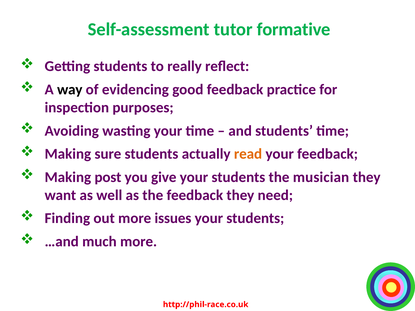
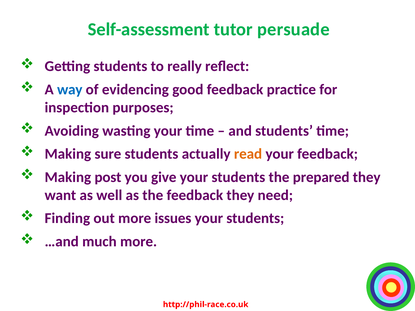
formative: formative -> persuade (293, 29)
way colour: black -> blue (70, 90)
musician: musician -> prepared (321, 177)
